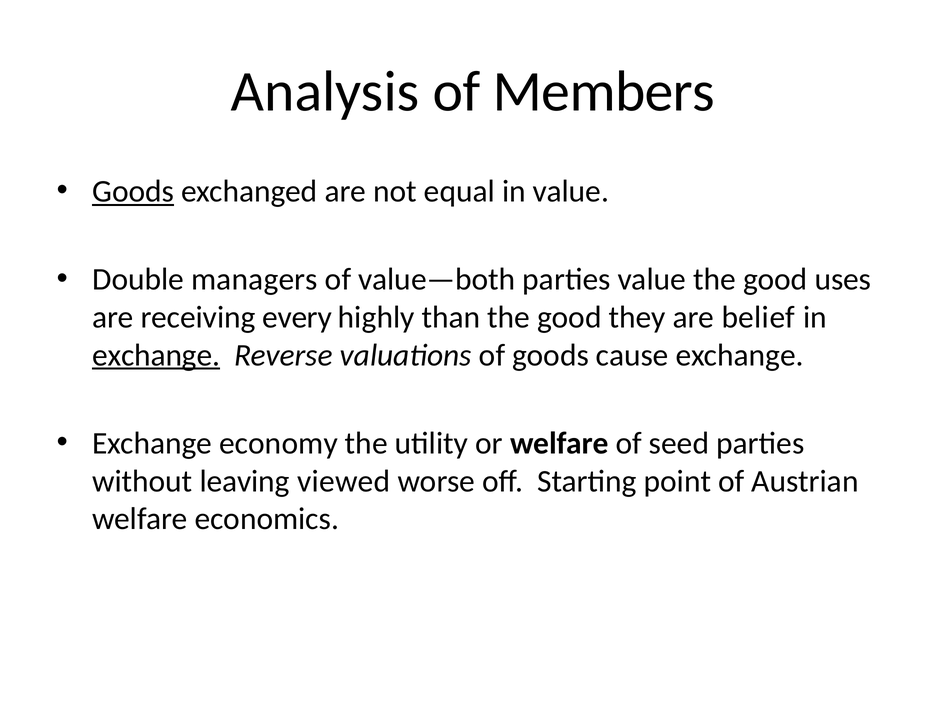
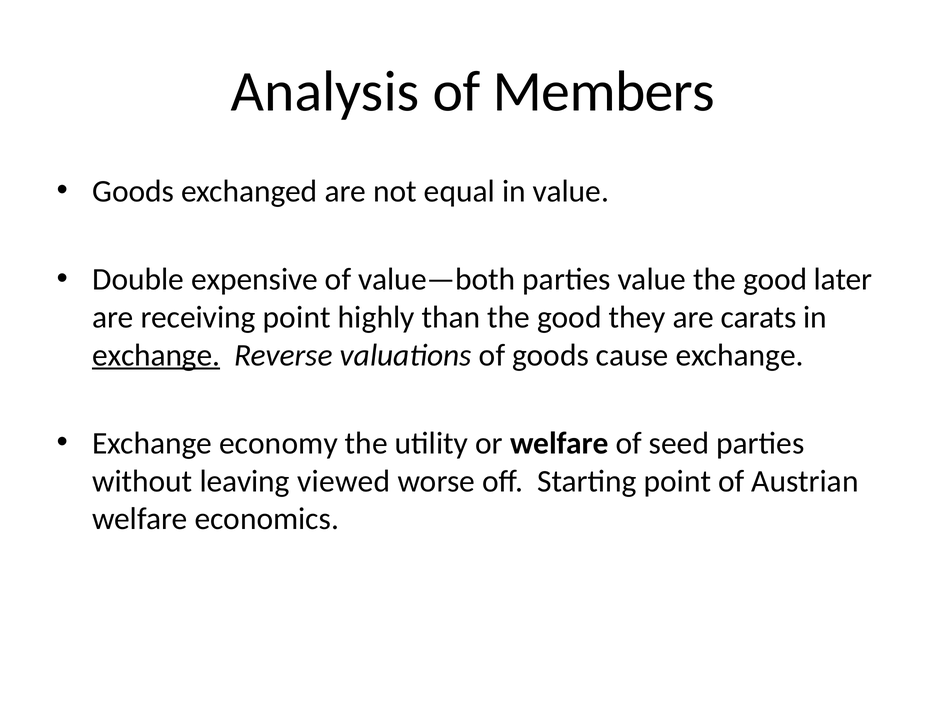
Goods underline: present -> none (133, 191)
managers: managers -> expensive (255, 279)
uses: uses -> later (843, 279)
receiving every: every -> point (297, 317)
belief: belief -> carats (759, 317)
